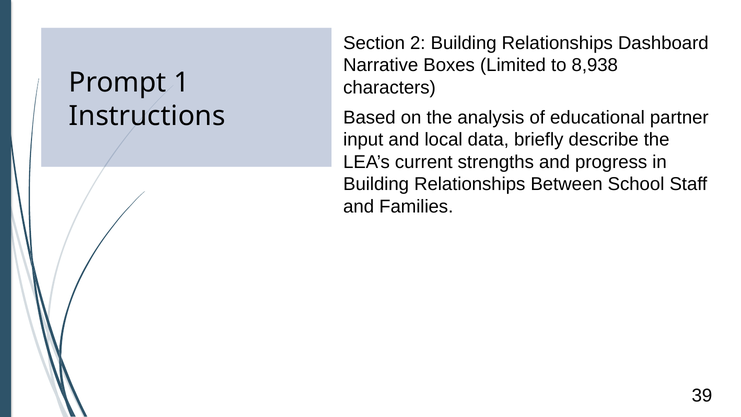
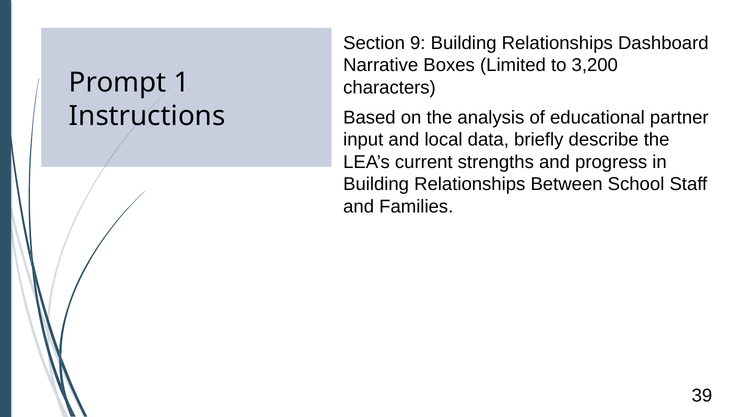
2: 2 -> 9 (418, 43)
8,938: 8,938 -> 3,200 (595, 65)
